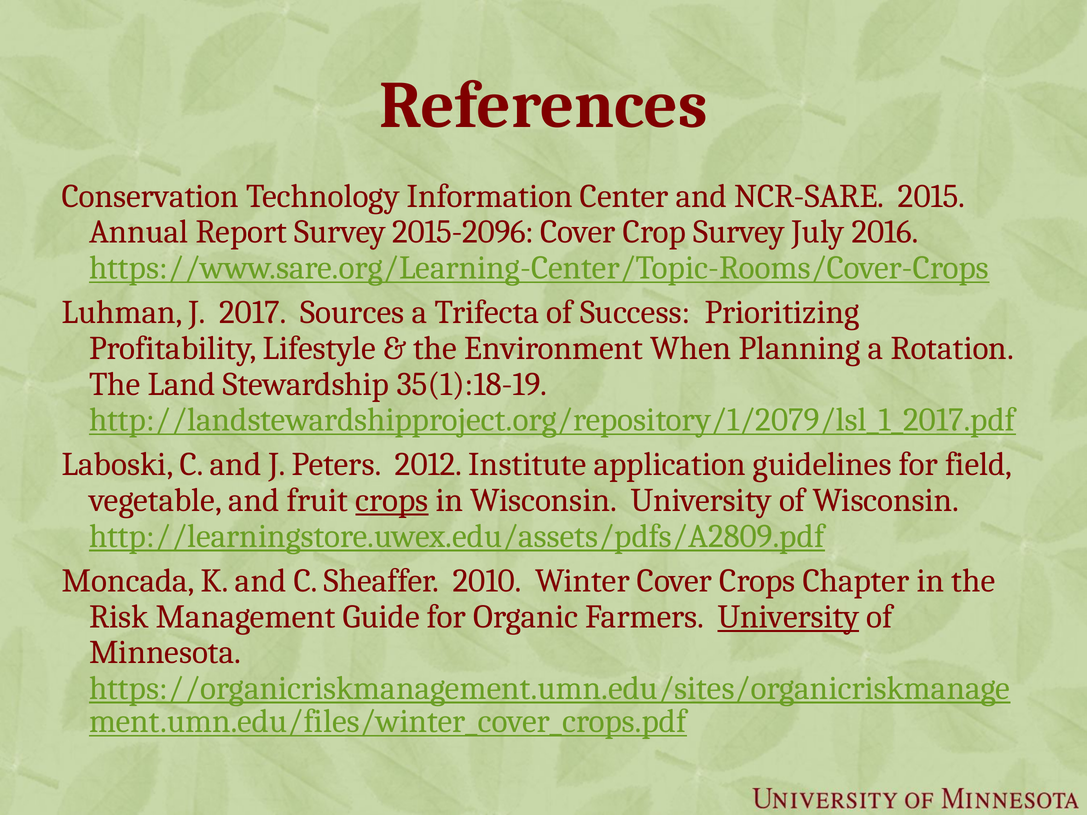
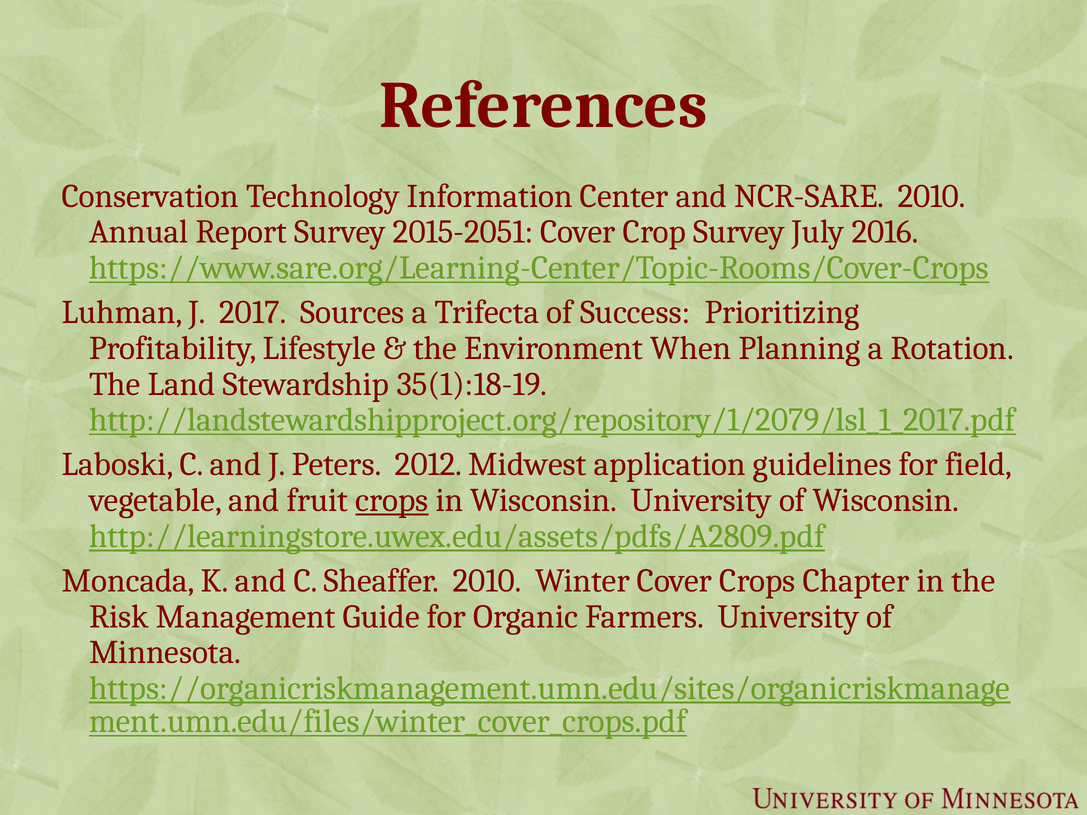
NCR-SARE 2015: 2015 -> 2010 (932, 196)
2015-2096: 2015-2096 -> 2015-2051 (463, 232)
Institute: Institute -> Midwest (527, 465)
University underline: present -> none (788, 617)
